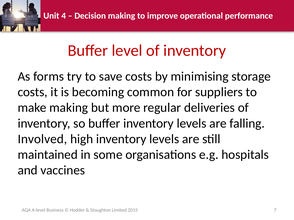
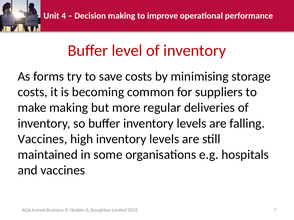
Involved: Involved -> Vaccines (42, 139)
